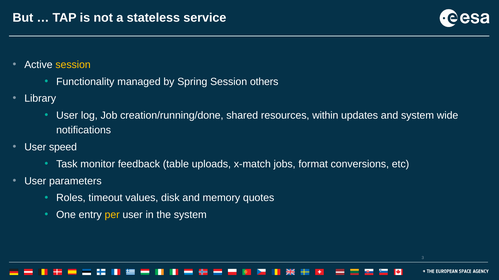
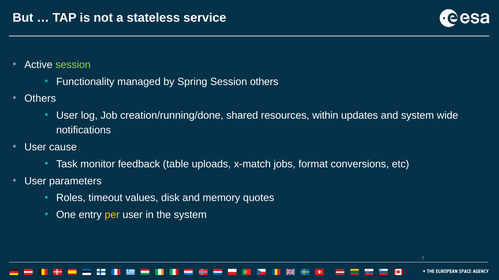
session colour: yellow -> light green (73, 65)
Library: Library -> Others (40, 98)
speed: speed -> cause (63, 147)
